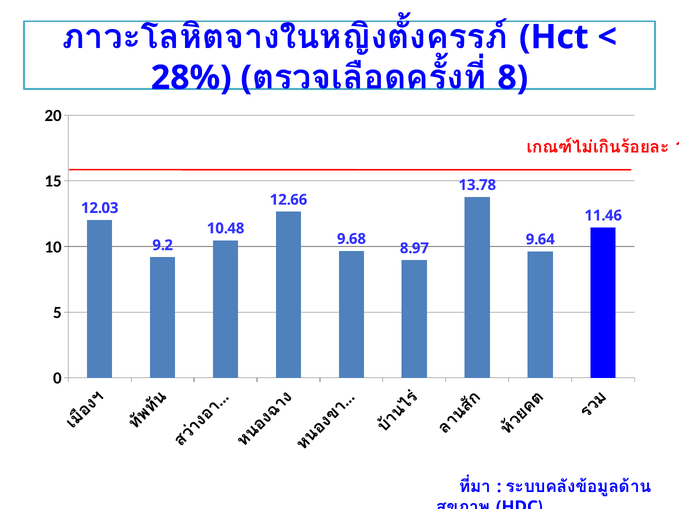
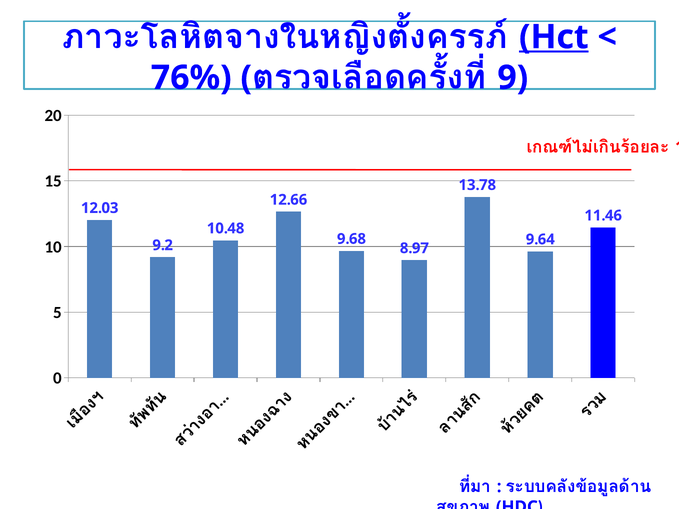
Hct underline: none -> present (554, 37)
28%: 28% -> 76% (191, 78)
8: 8 -> 9 (513, 78)
